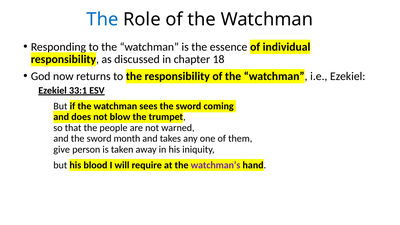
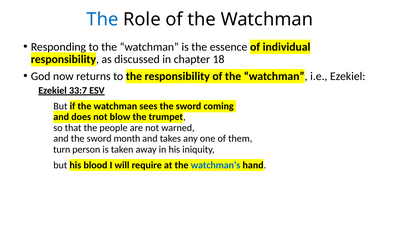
33:1: 33:1 -> 33:7 (78, 90)
give: give -> turn (62, 149)
watchman’s colour: purple -> blue (216, 165)
